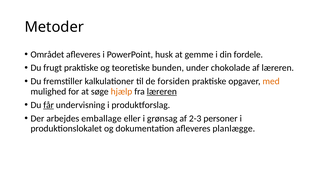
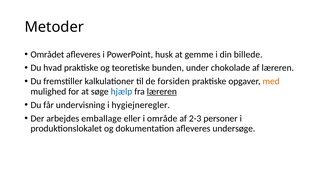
fordele: fordele -> billede (248, 54)
frugt: frugt -> hvad (53, 68)
hjælp colour: orange -> blue (121, 92)
får underline: present -> none (49, 105)
produktforslag: produktforslag -> hygiejneregler (141, 105)
grønsag: grønsag -> område (162, 119)
planlægge: planlægge -> undersøge (234, 129)
